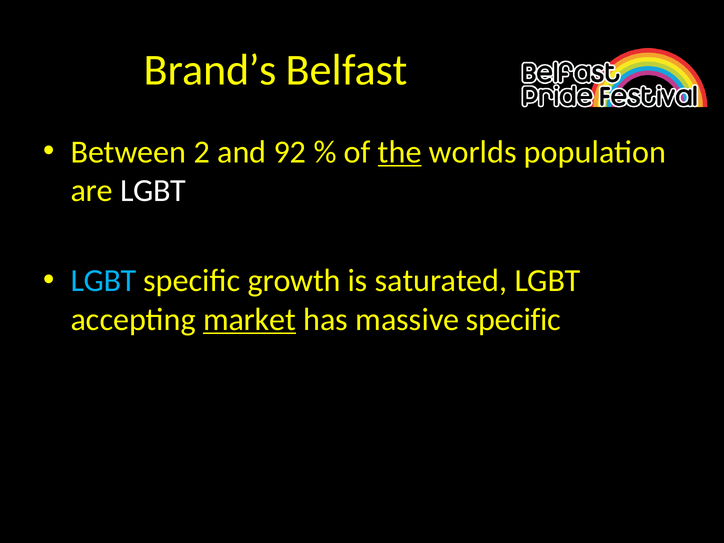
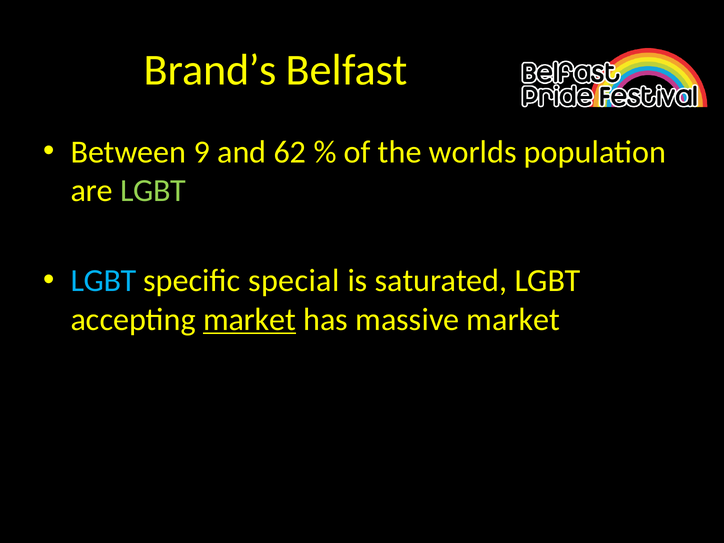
2: 2 -> 9 (202, 152)
92: 92 -> 62 (290, 152)
the underline: present -> none (400, 152)
LGBT colour: white -> light green (153, 191)
growth: growth -> special (294, 281)
massive specific: specific -> market (513, 319)
